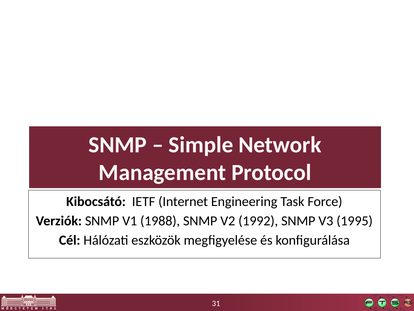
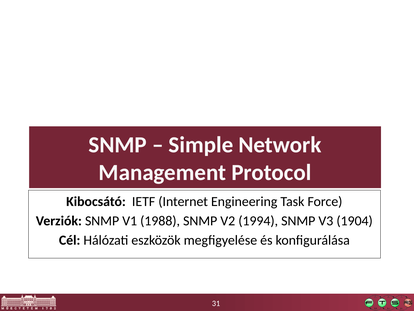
1992: 1992 -> 1994 (258, 221)
1995: 1995 -> 1904 (355, 221)
